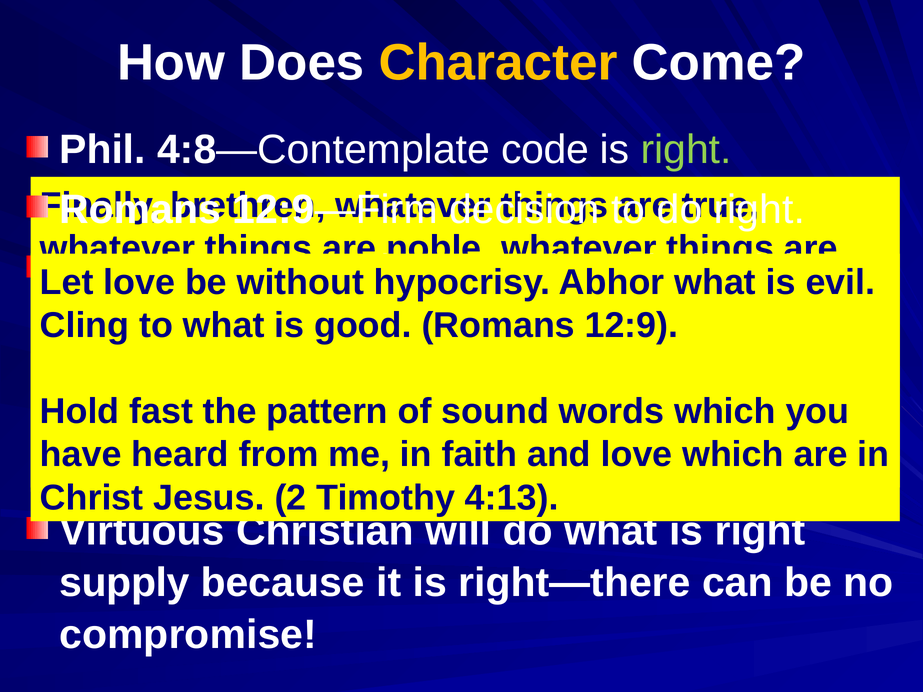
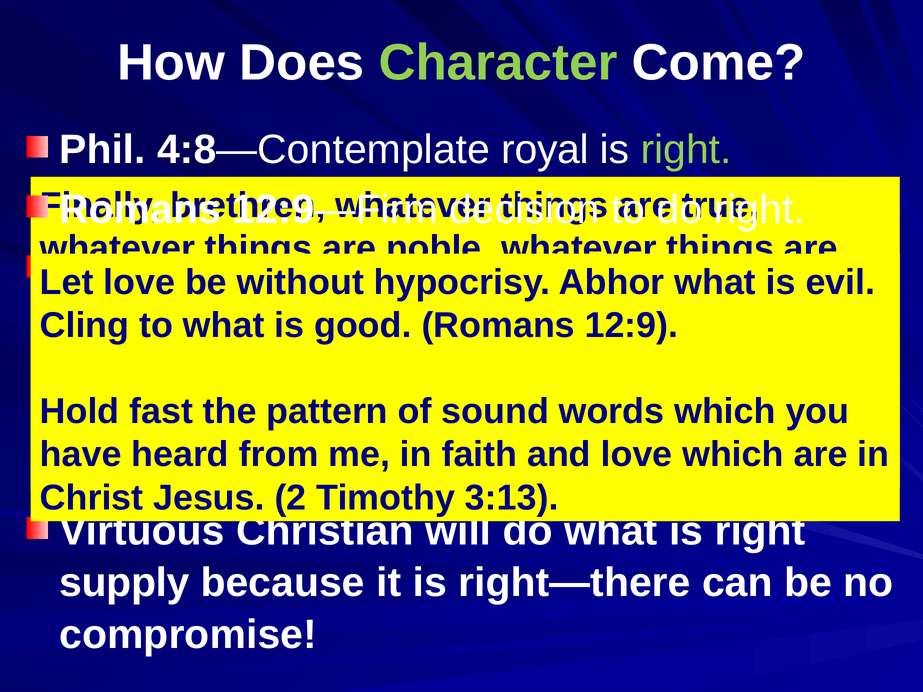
Character colour: yellow -> light green (498, 63)
code: code -> royal (545, 150)
4:13: 4:13 -> 3:13 (512, 498)
